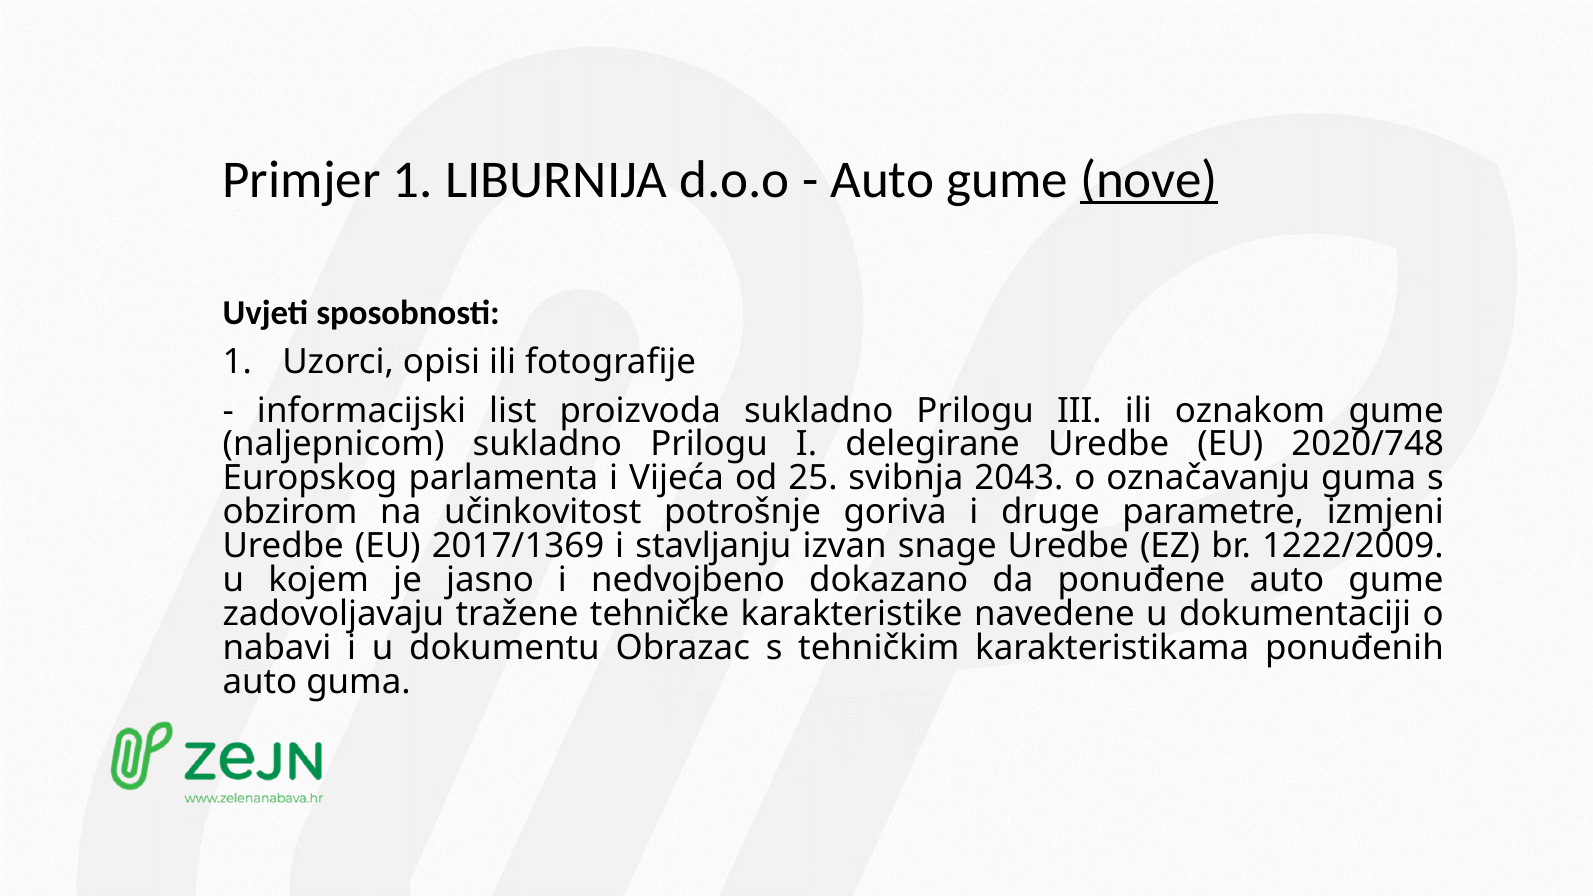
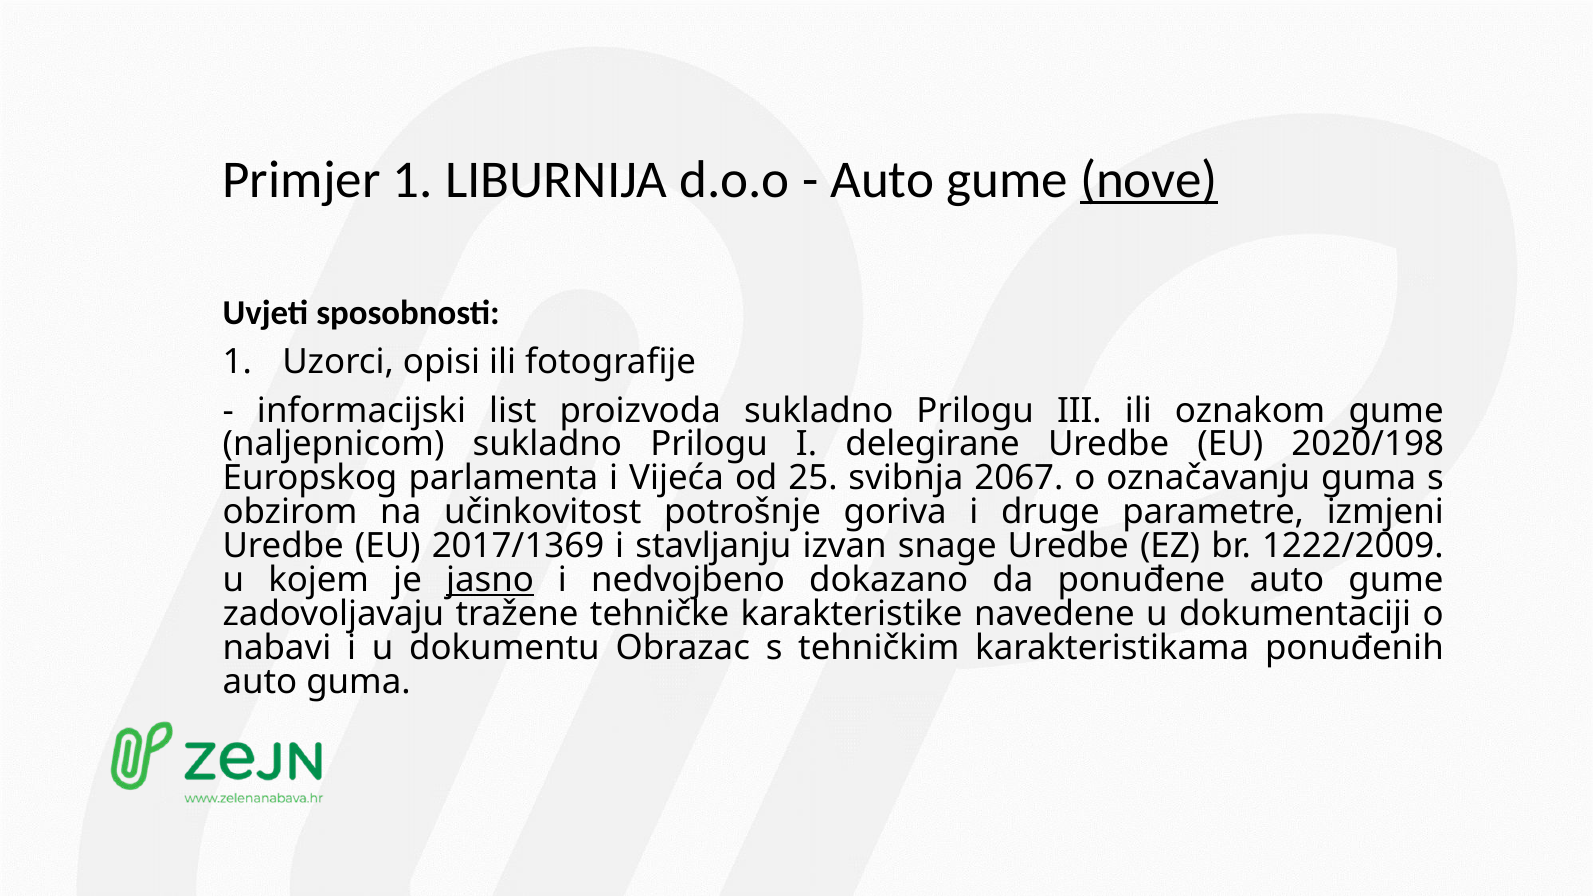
2020/748: 2020/748 -> 2020/198 (1368, 444)
2043: 2043 -> 2067 (1019, 478)
jasno underline: none -> present (490, 580)
